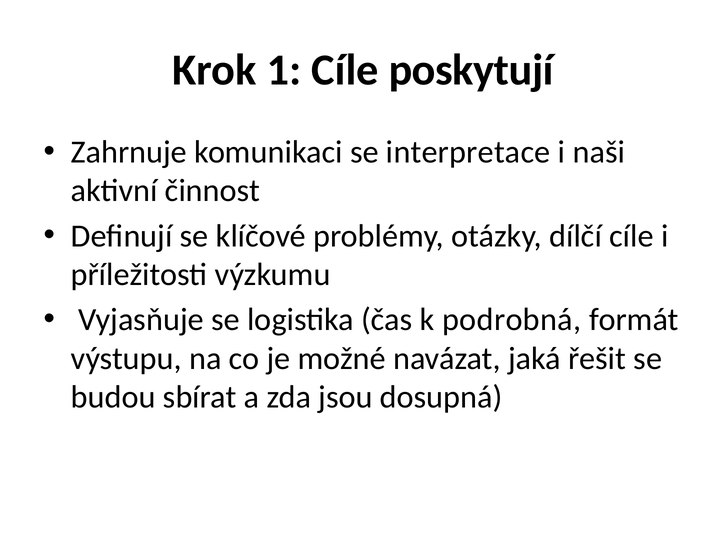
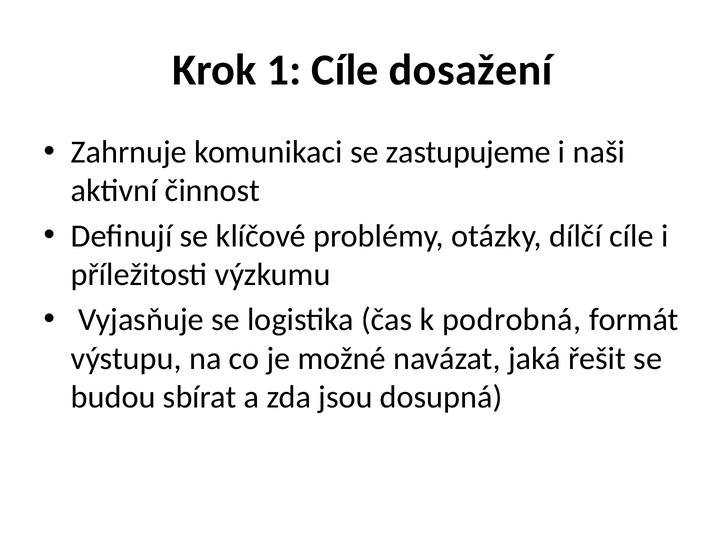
poskytují: poskytují -> dosažení (471, 70)
interpretace: interpretace -> zastupujeme (468, 152)
